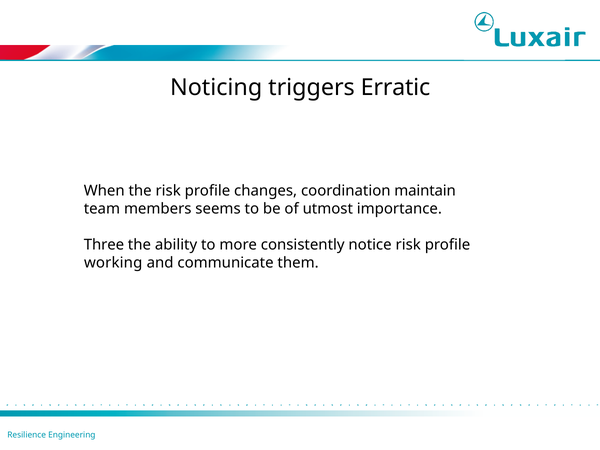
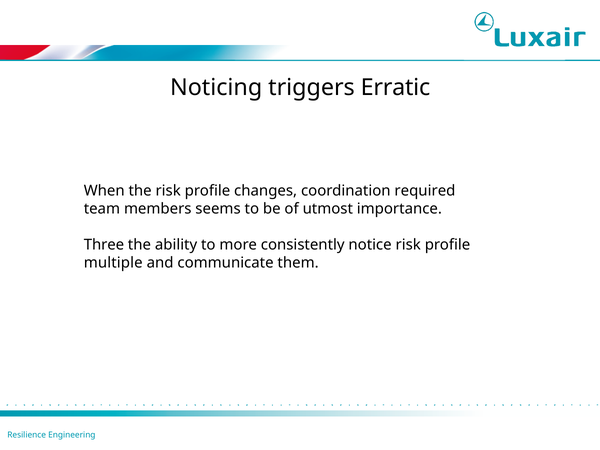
maintain: maintain -> required (425, 191)
working: working -> multiple (113, 263)
